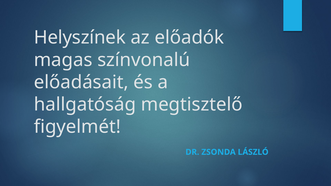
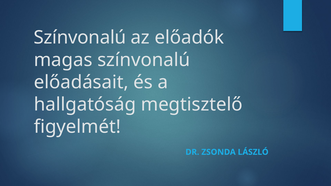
Helyszínek: Helyszínek -> Színvonalú (80, 38)
